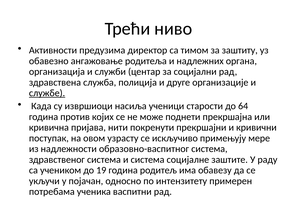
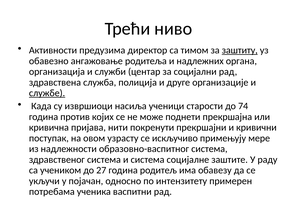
заштиту underline: none -> present (240, 50)
64: 64 -> 74 (243, 106)
19: 19 -> 27 (101, 170)
